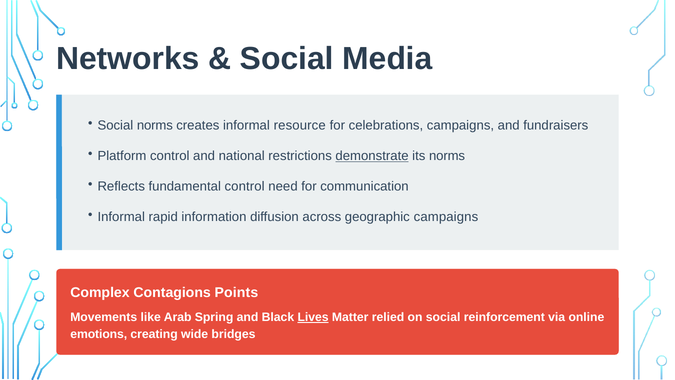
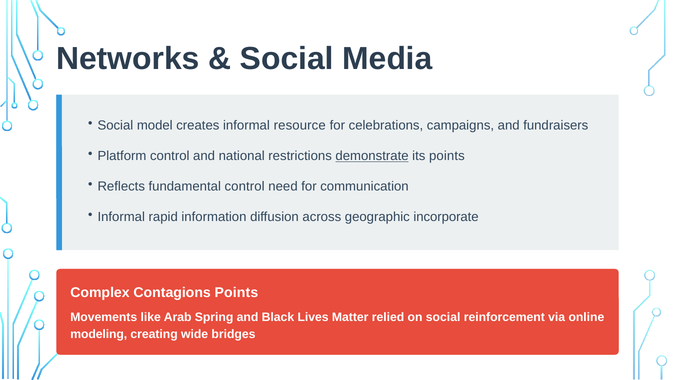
Social norms: norms -> model (155, 126)
its norms: norms -> points (447, 156)
geographic campaigns: campaigns -> incorporate (446, 217)
Lives underline: present -> none (313, 317)
emotions: emotions -> modeling (99, 334)
